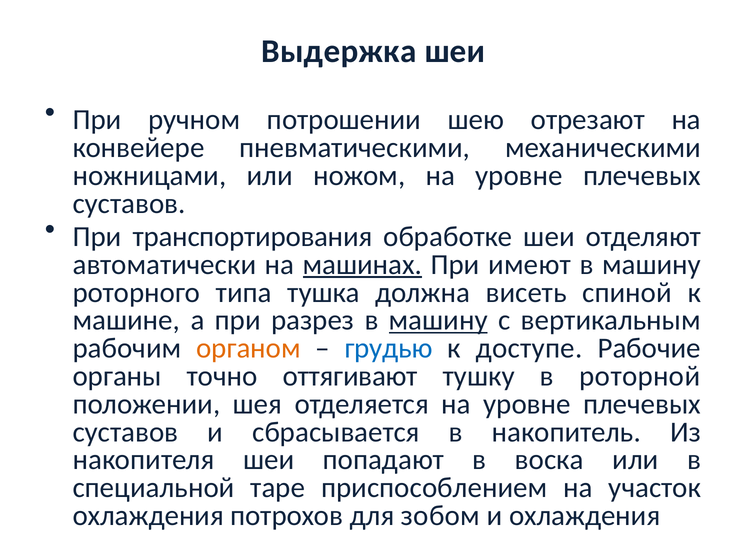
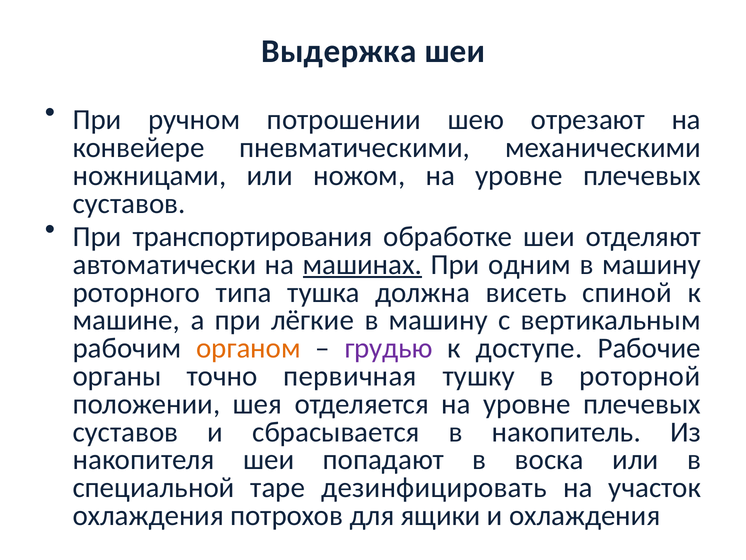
имеют: имеют -> одним (530, 264)
разрез: разрез -> лёгкие (313, 320)
машину underline: present -> none (438, 320)
грудью colour: blue -> purple (389, 348)
оттягивают: оттягивают -> первичная (350, 376)
приспособлением: приспособлением -> дезинфицировать (434, 487)
зобом: зобом -> ящики (441, 515)
